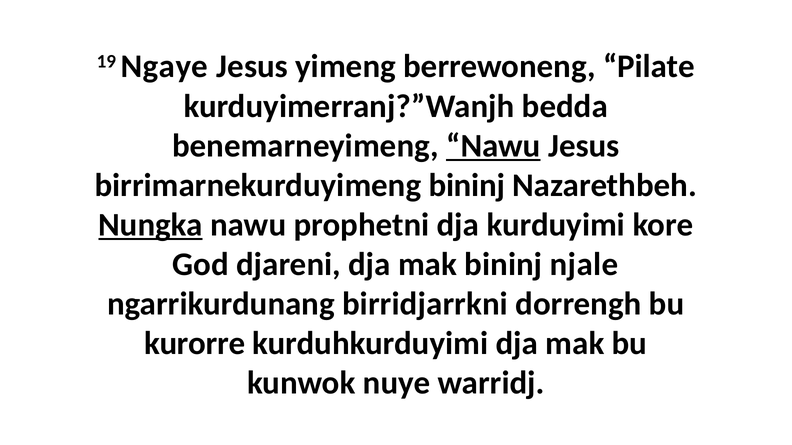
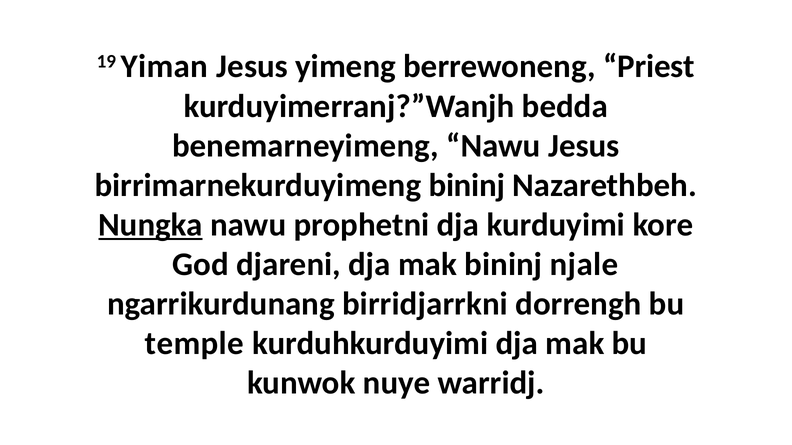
Ngaye: Ngaye -> Yiman (164, 67)
Pilate: Pilate -> Priest (649, 67)
Nawu underline: present -> none (493, 146)
kurorre: kurorre -> temple (194, 344)
